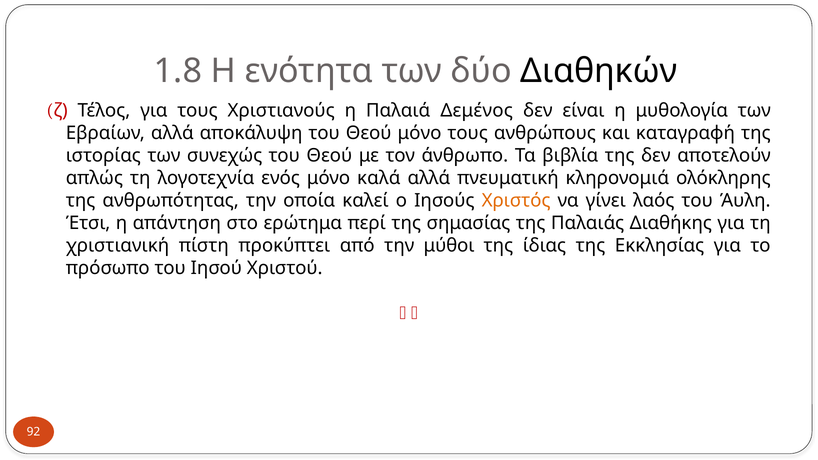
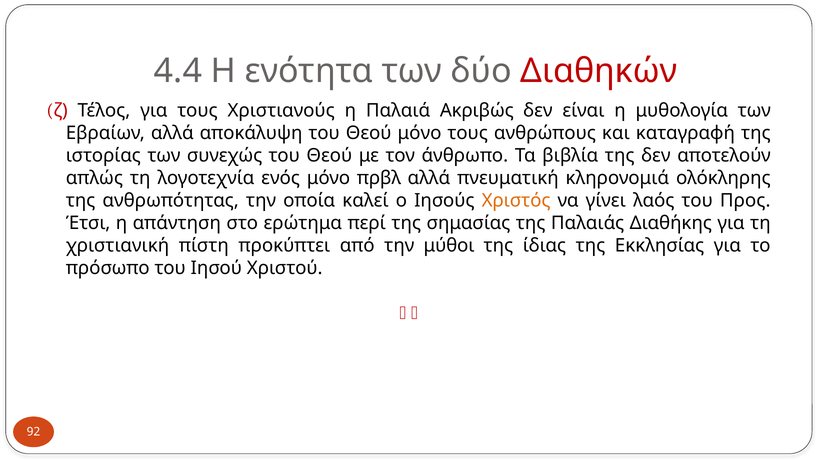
1.8: 1.8 -> 4.4 (178, 71)
Διαθηκών colour: black -> red (599, 71)
Δεμένος: Δεμένος -> Ακριβώς (477, 111)
καλά: καλά -> πρβλ (379, 178)
Άυλη: Άυλη -> Προς (745, 201)
